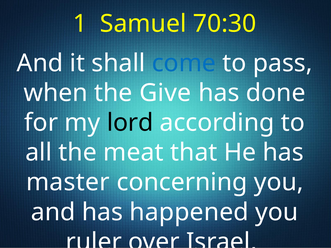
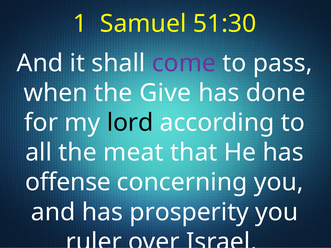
70:30: 70:30 -> 51:30 (225, 24)
come colour: blue -> purple (184, 63)
master: master -> offense (68, 182)
happened: happened -> prosperity (189, 212)
